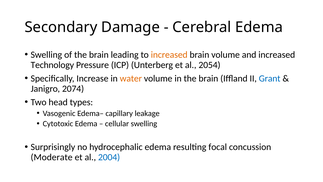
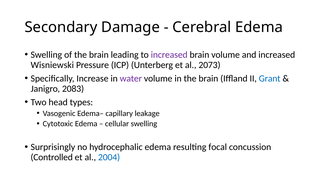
increased colour: orange -> purple (169, 55)
Technology: Technology -> Wisniewski (52, 65)
2054: 2054 -> 2073 (209, 65)
water colour: orange -> purple (131, 78)
2074: 2074 -> 2083 (73, 89)
Moderate: Moderate -> Controlled (52, 157)
